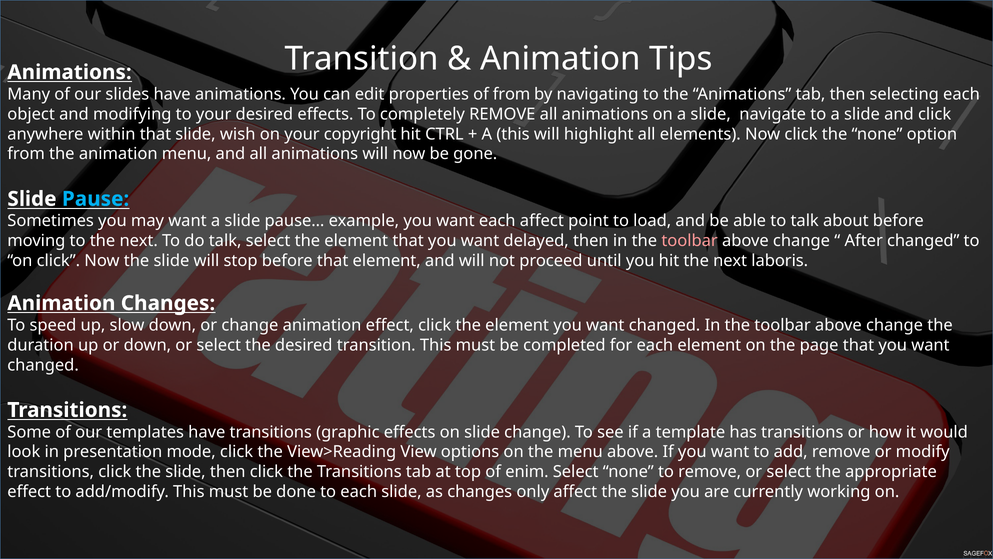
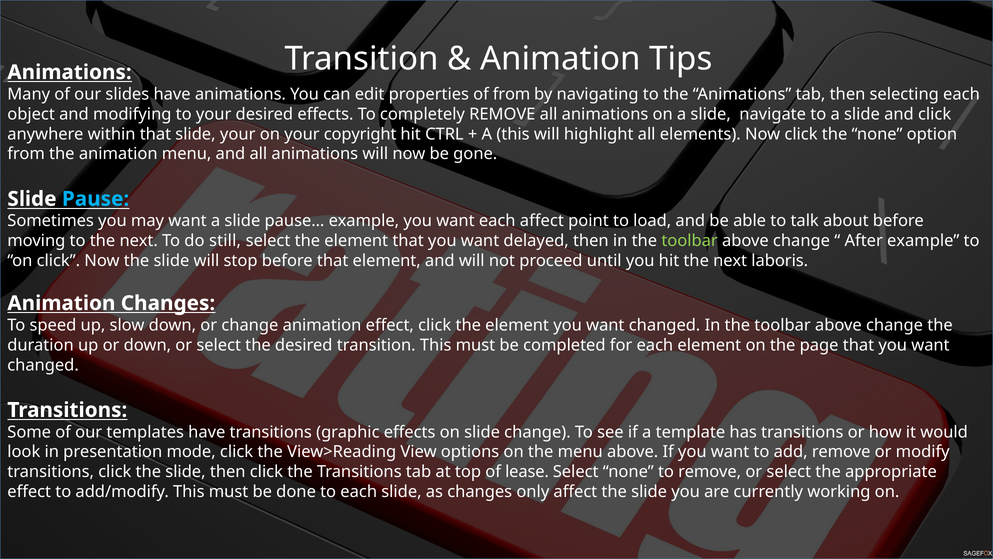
slide wish: wish -> your (238, 134)
do talk: talk -> still (225, 241)
toolbar colour: pink -> light green (690, 241)
After changed: changed -> example (923, 241)
enim: enim -> lease (527, 472)
